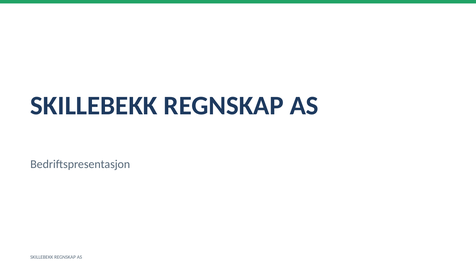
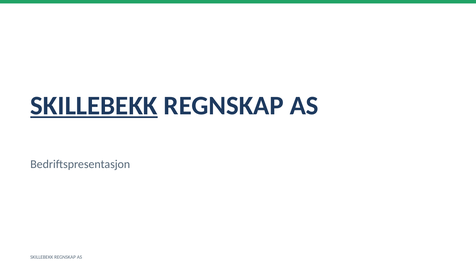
SKILLEBEKK underline: none -> present (94, 106)
